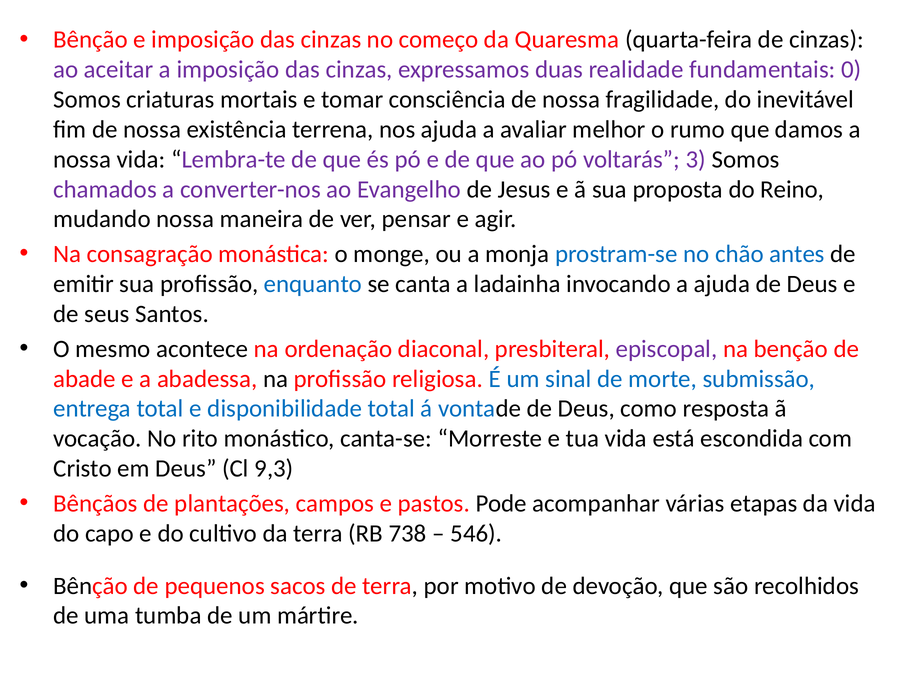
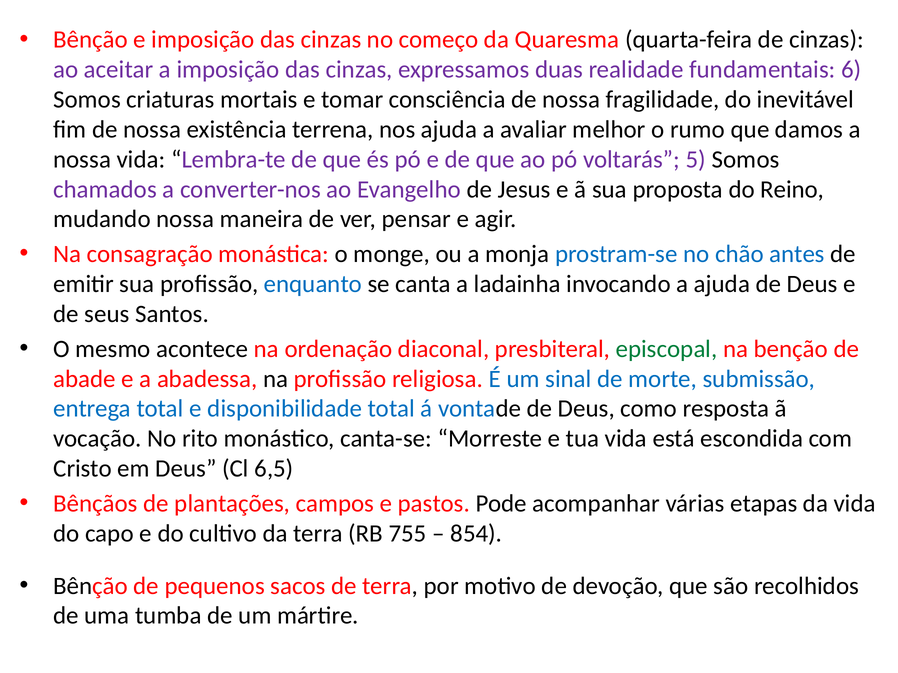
0: 0 -> 6 (851, 70)
3: 3 -> 5 (696, 160)
episcopal colour: purple -> green (667, 349)
9,3: 9,3 -> 6,5 (274, 469)
738: 738 -> 755 (408, 534)
546: 546 -> 854 (476, 534)
